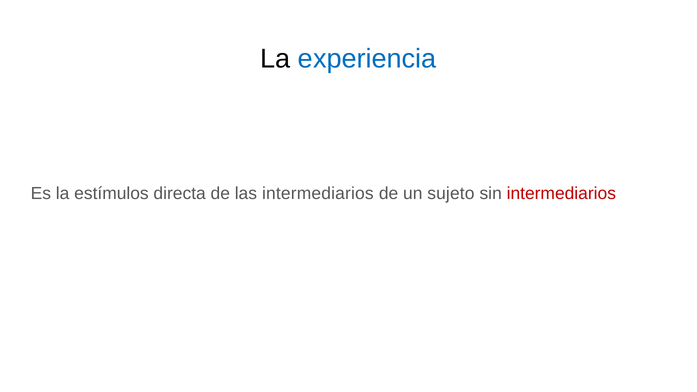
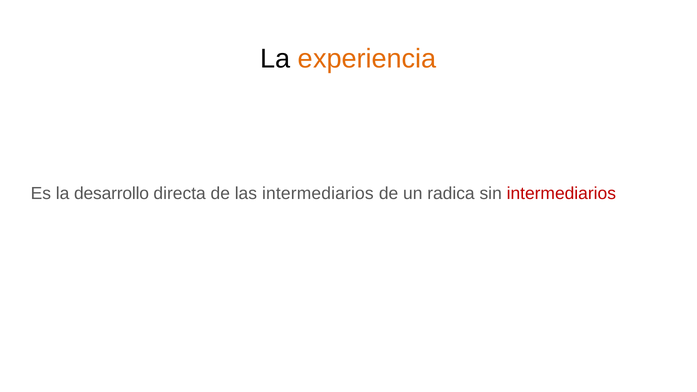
experiencia colour: blue -> orange (367, 59)
estímulos: estímulos -> desarrollo (112, 194)
sujeto: sujeto -> radica (451, 194)
